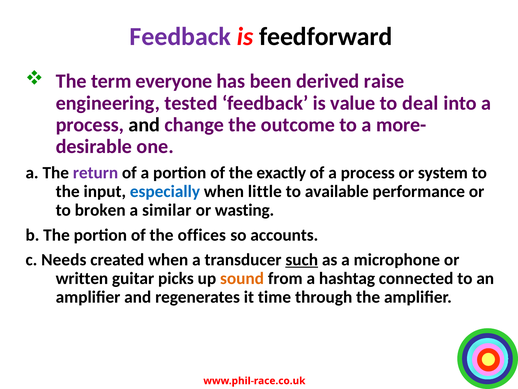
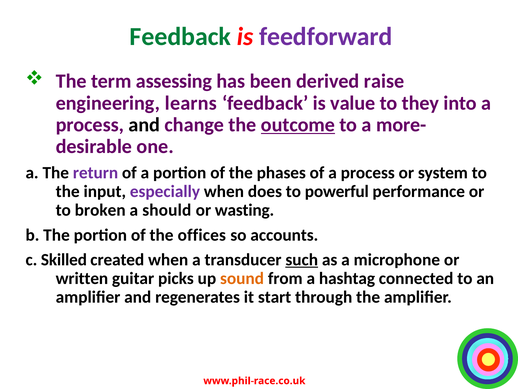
Feedback colour: purple -> green (180, 37)
feedforward colour: black -> purple (326, 37)
everyone: everyone -> assessing (174, 81)
tested: tested -> learns (191, 103)
deal: deal -> they (420, 103)
outcome underline: none -> present (298, 125)
exactly: exactly -> phases (281, 173)
especially colour: blue -> purple (165, 191)
little: little -> does (265, 191)
available: available -> powerful (337, 191)
similar: similar -> should (167, 210)
Needs: Needs -> Skilled (64, 259)
time: time -> start (275, 297)
